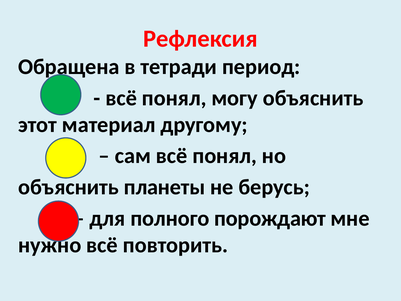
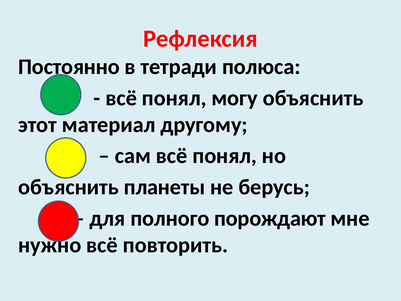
Обращена: Обращена -> Постоянно (69, 67)
период: период -> полюса (261, 67)
